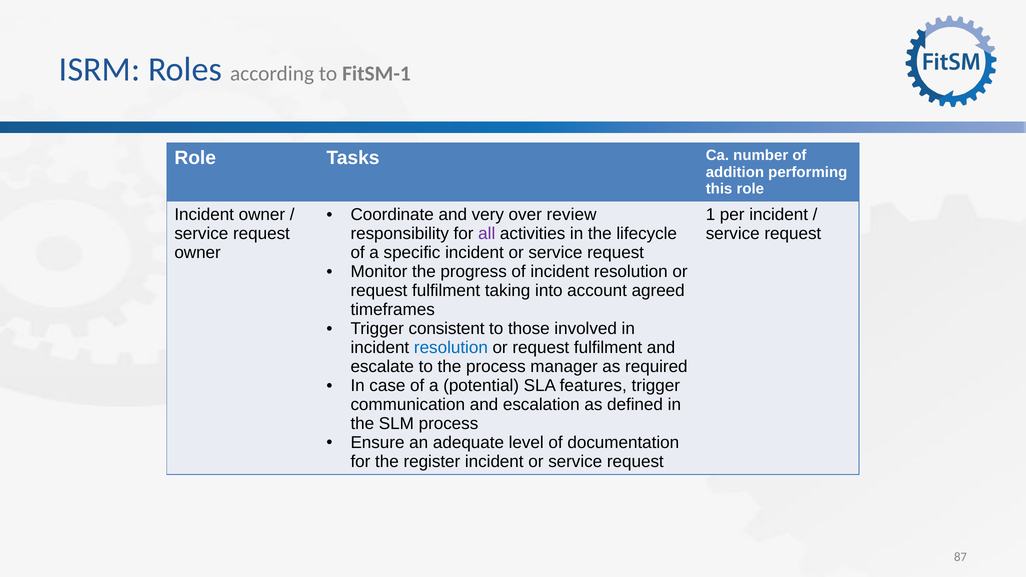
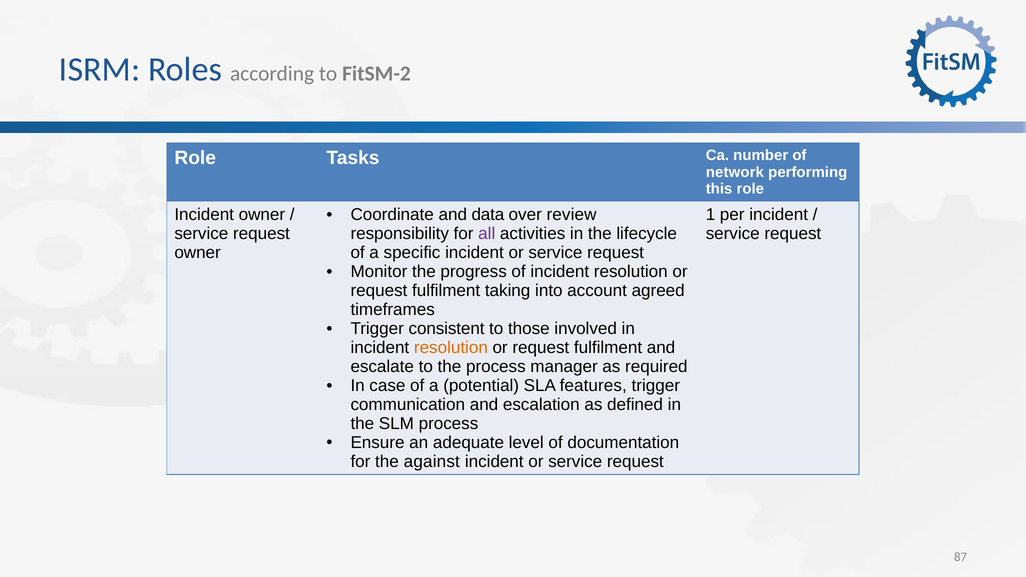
FitSM-1: FitSM-1 -> FitSM-2 (376, 74)
addition: addition -> network (735, 172)
very: very -> data (488, 215)
resolution colour: blue -> orange (451, 348)
register: register -> against (432, 462)
